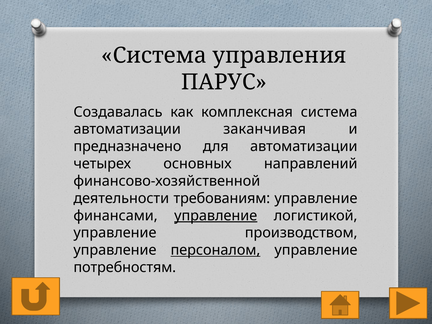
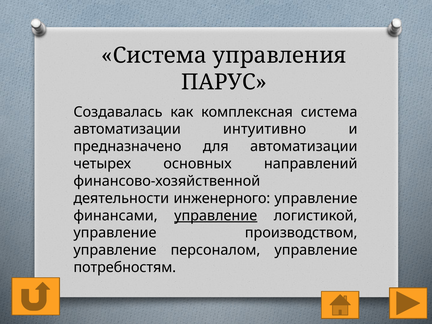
заканчивая: заканчивая -> интуитивно (265, 129)
требованиям: требованиям -> инженерного (222, 198)
персоналом underline: present -> none (215, 250)
